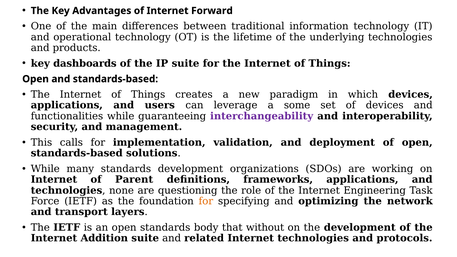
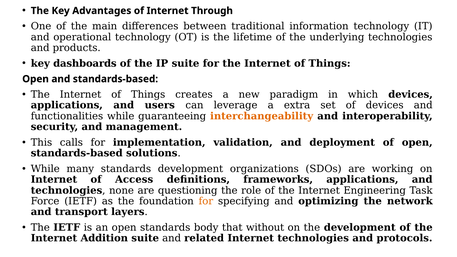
Forward: Forward -> Through (212, 11)
some: some -> extra (297, 105)
interchangeability colour: purple -> orange (262, 116)
Parent: Parent -> Access (134, 180)
